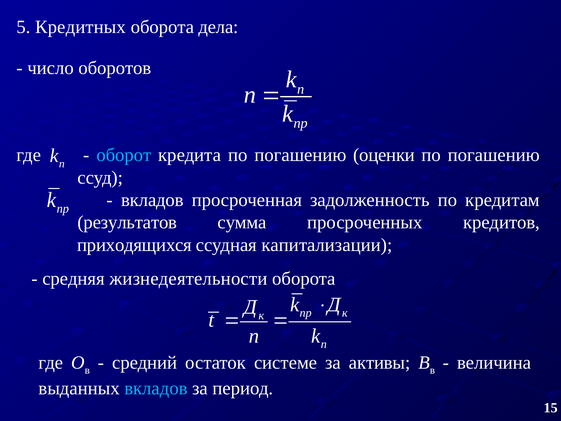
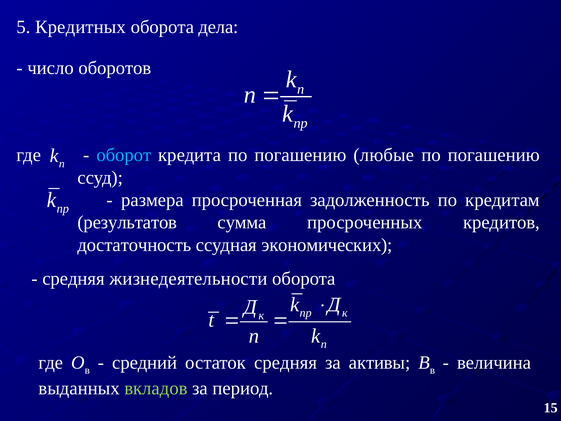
оценки: оценки -> любые (384, 155)
вкладов: вкладов -> размера (152, 200)
приходящихся: приходящихся -> достаточность (134, 245)
капитализации: капитализации -> экономических (327, 245)
остаток системе: системе -> средняя (286, 363)
вкладов colour: light blue -> light green (156, 388)
